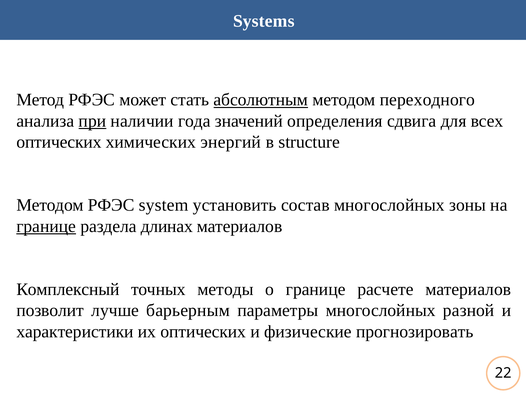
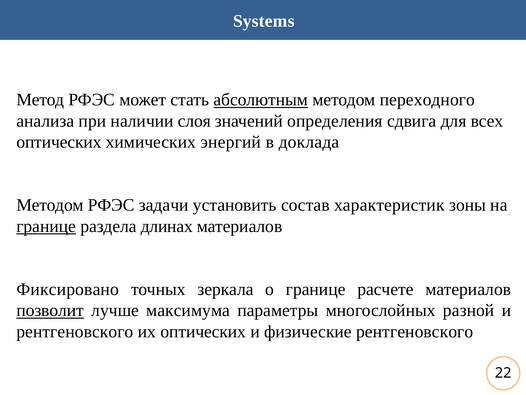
при underline: present -> none (92, 121)
года: года -> слоя (194, 121)
structure: structure -> доклада (309, 142)
system: system -> задачи (164, 205)
состав многослойных: многослойных -> характеристик (389, 205)
Комплексный: Комплексный -> Фиксировано (68, 289)
методы: методы -> зеркала (225, 289)
позволит underline: none -> present (50, 310)
барьерным: барьерным -> максимума (188, 310)
характеристики: характеристики -> рентгеновского (75, 331)
физические прогнозировать: прогнозировать -> рентгеновского (415, 331)
